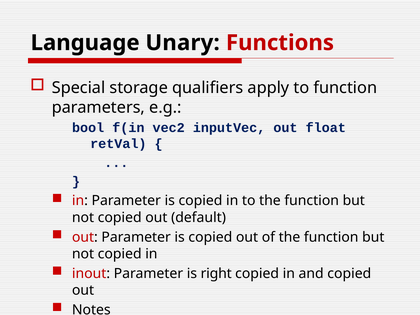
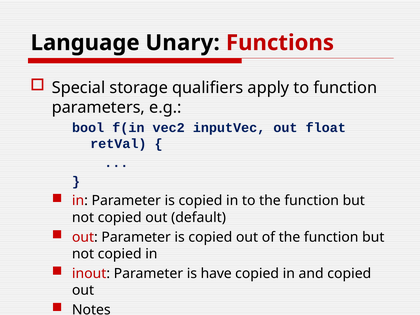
right: right -> have (216, 273)
